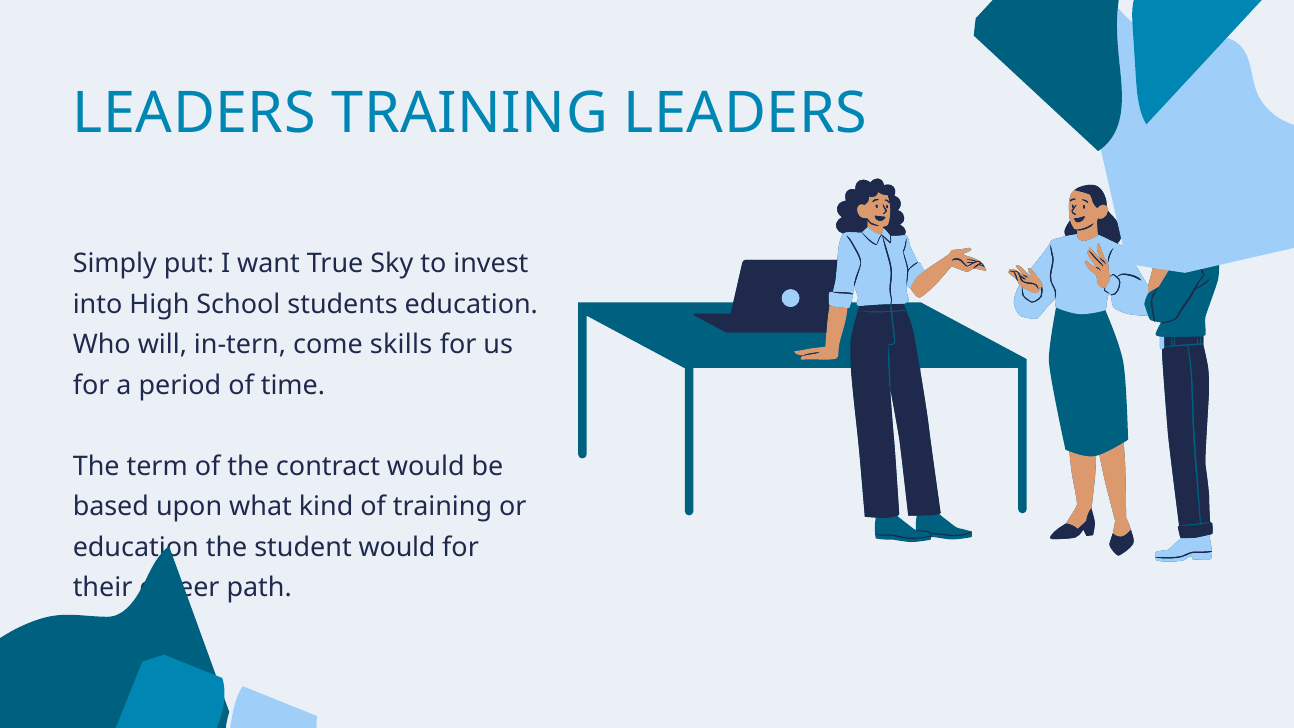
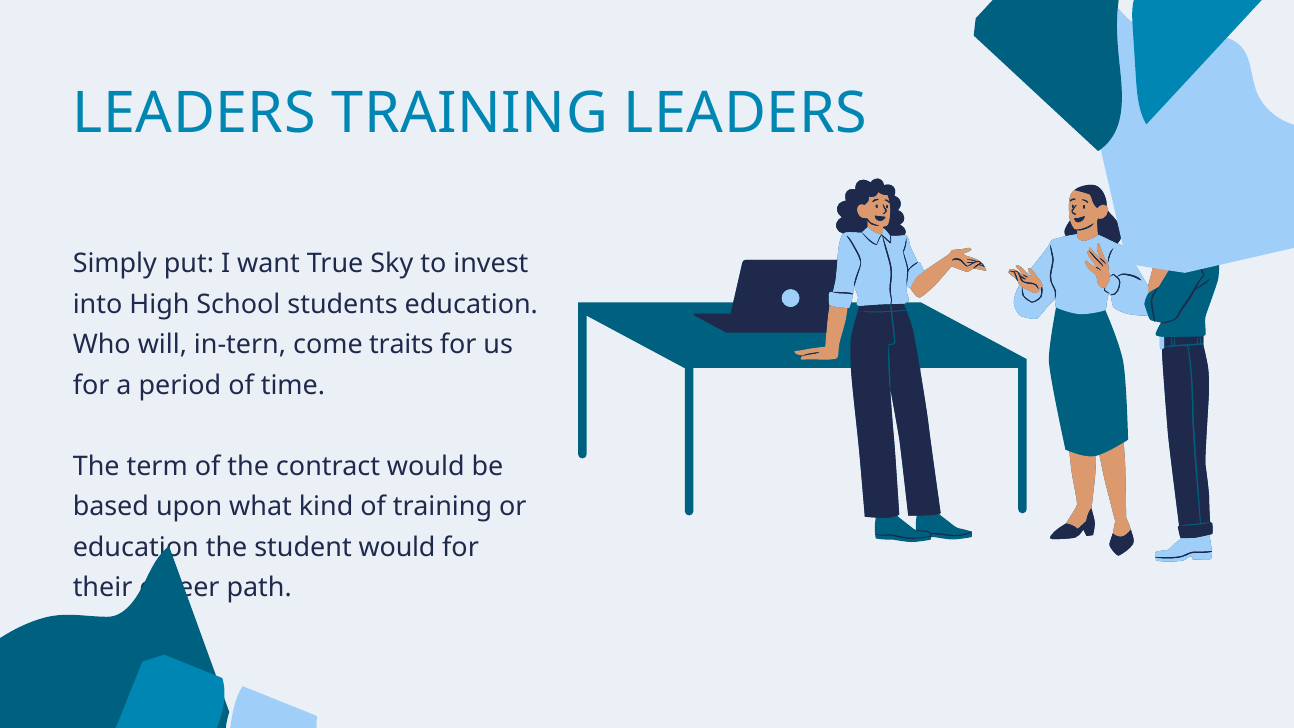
skills: skills -> traits (401, 345)
